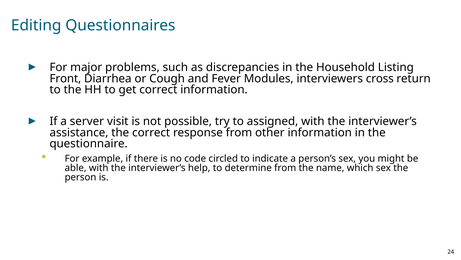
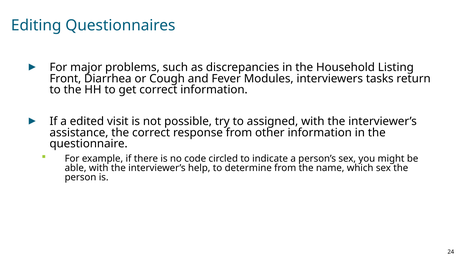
cross: cross -> tasks (380, 78)
server: server -> edited (87, 121)
